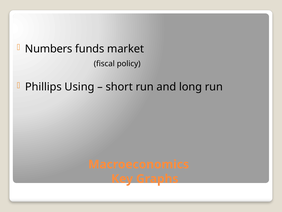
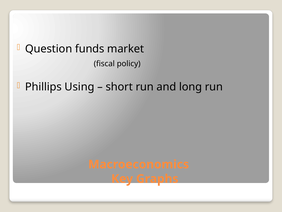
Numbers: Numbers -> Question (49, 49)
